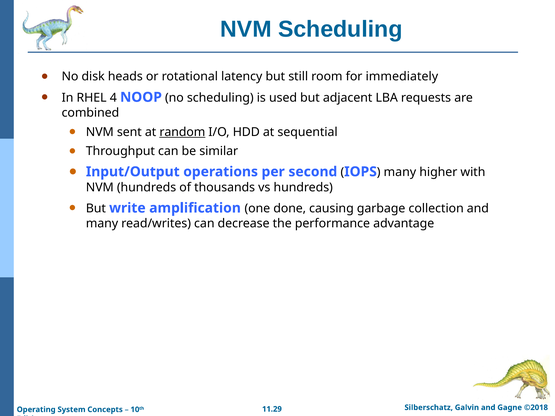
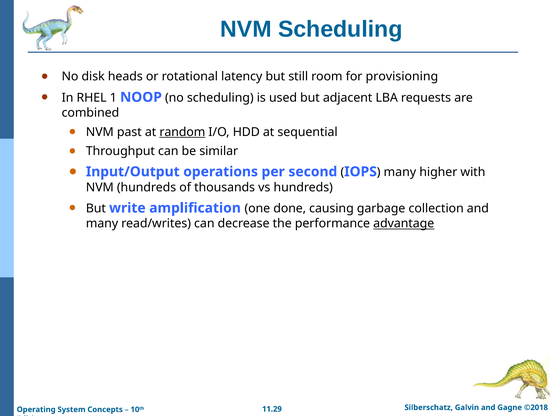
immediately: immediately -> provisioning (402, 77)
4: 4 -> 1 (113, 98)
sent: sent -> past (129, 132)
advantage underline: none -> present (404, 224)
